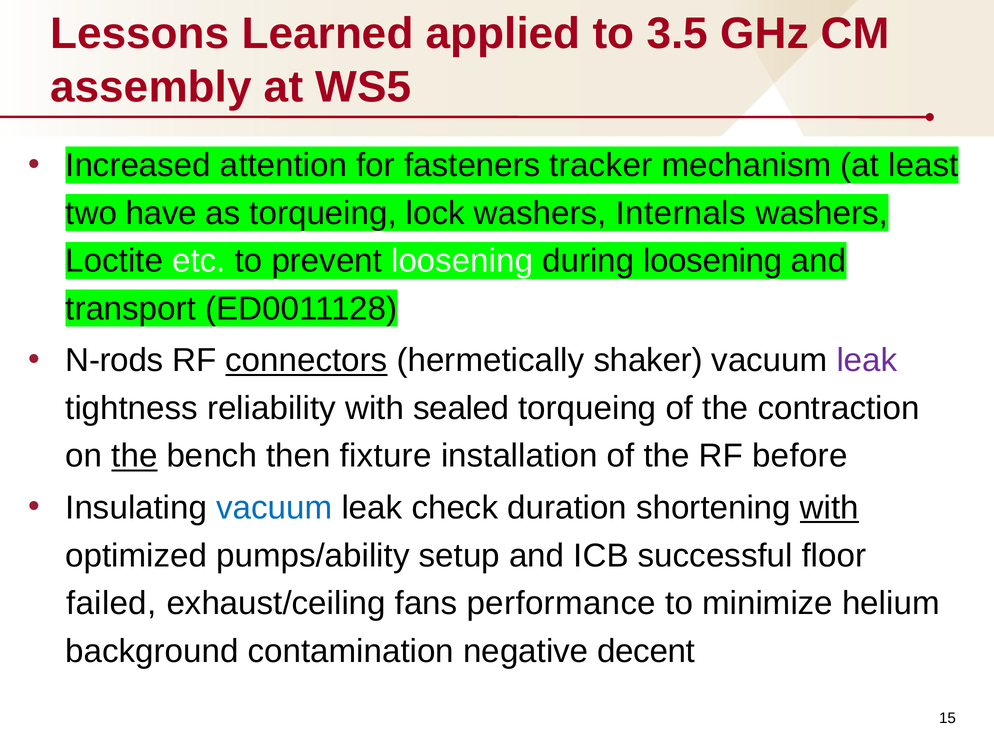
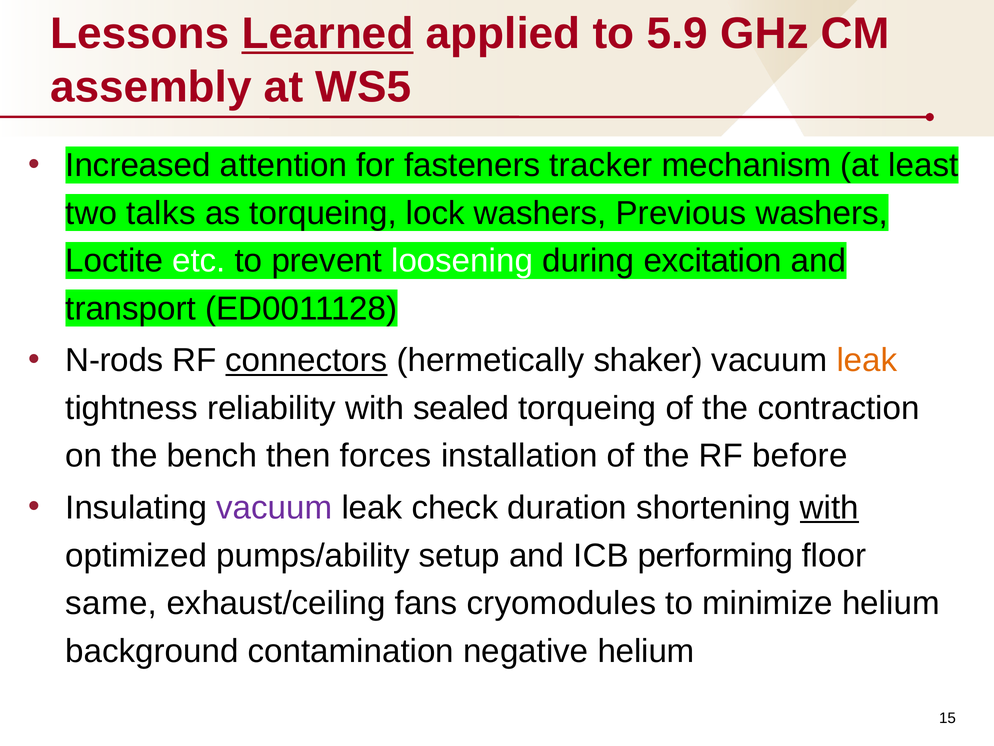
Learned underline: none -> present (328, 34)
3.5: 3.5 -> 5.9 (677, 34)
have: have -> talks (161, 213)
Internals: Internals -> Previous (681, 213)
during loosening: loosening -> excitation (713, 261)
leak colour: purple -> orange (867, 360)
the underline: present -> none (134, 456)
fixture: fixture -> forces (386, 456)
vacuum colour: blue -> purple (274, 508)
successful: successful -> performing (715, 555)
failed: failed -> same (111, 603)
performance: performance -> cryomodules (561, 603)
negative decent: decent -> helium (646, 651)
